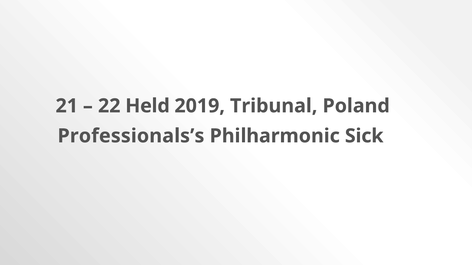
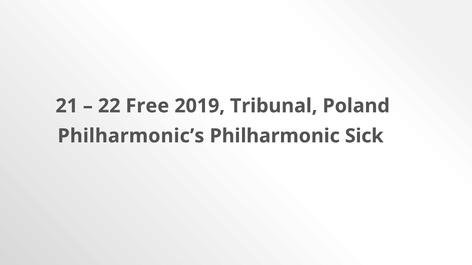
Held: Held -> Free (147, 106)
Professionals’s: Professionals’s -> Philharmonic’s (131, 136)
